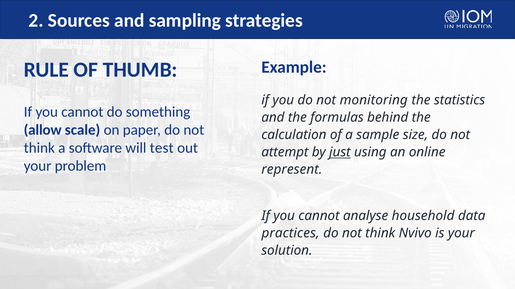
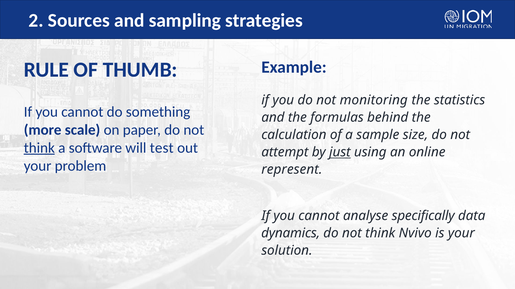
allow: allow -> more (43, 130)
think underline: none -> present (39, 148)
household: household -> specifically (423, 216)
practices: practices -> dynamics (291, 234)
